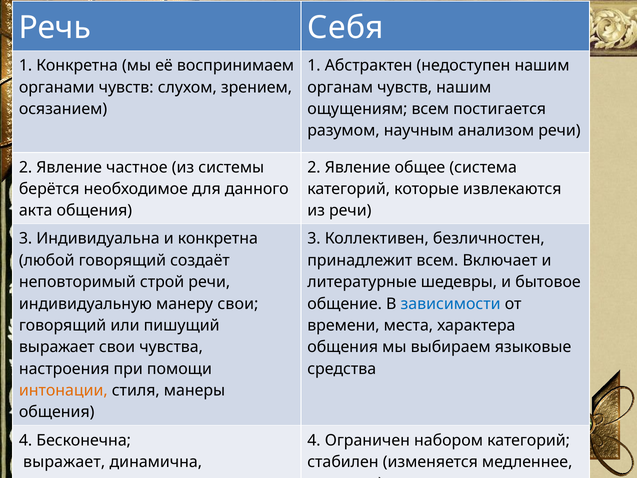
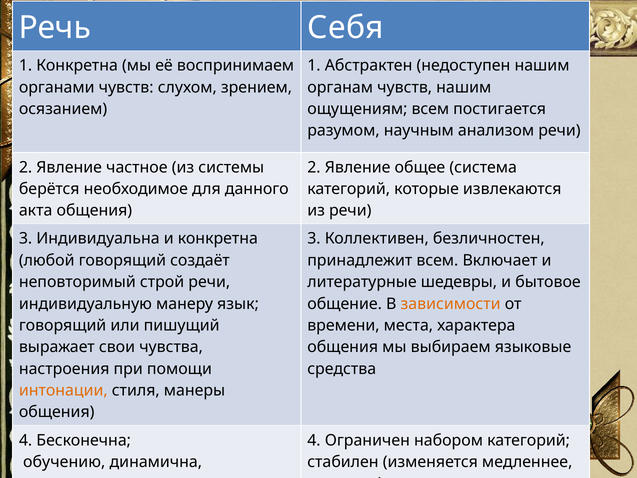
манеру свои: свои -> язык (238, 304)
зависимости colour: blue -> orange (451, 304)
выражает: выражает -> обучению (64, 462)
